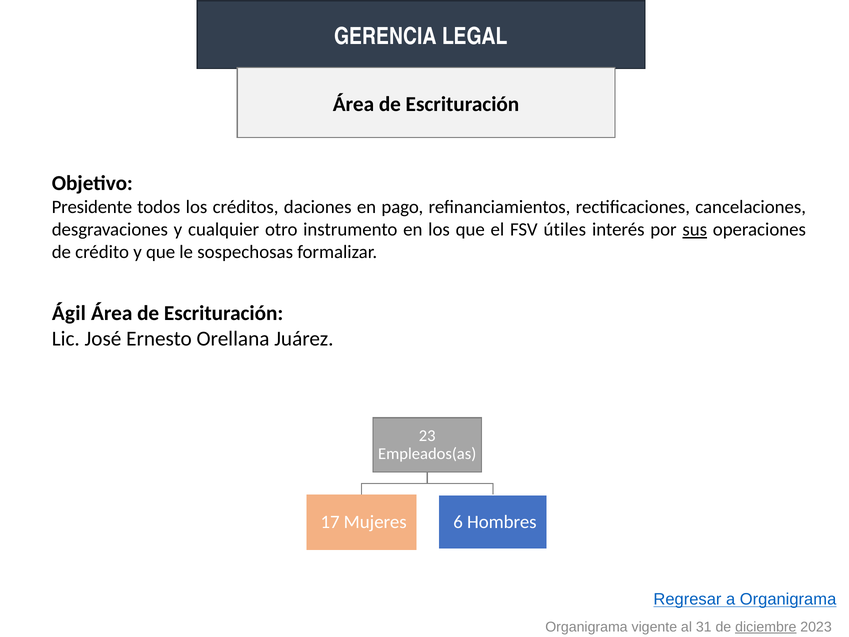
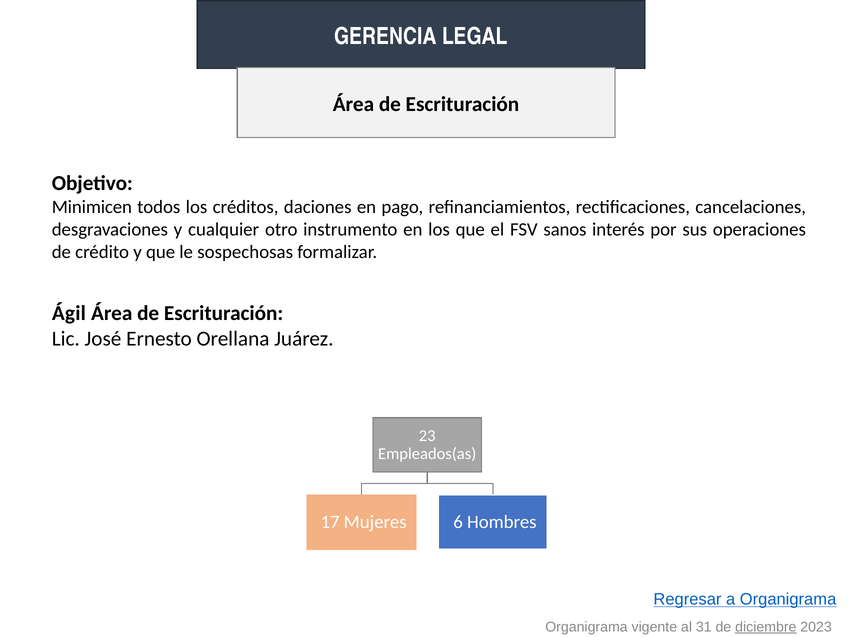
Presidente: Presidente -> Minimicen (92, 207)
útiles: útiles -> sanos (565, 229)
sus underline: present -> none (695, 229)
